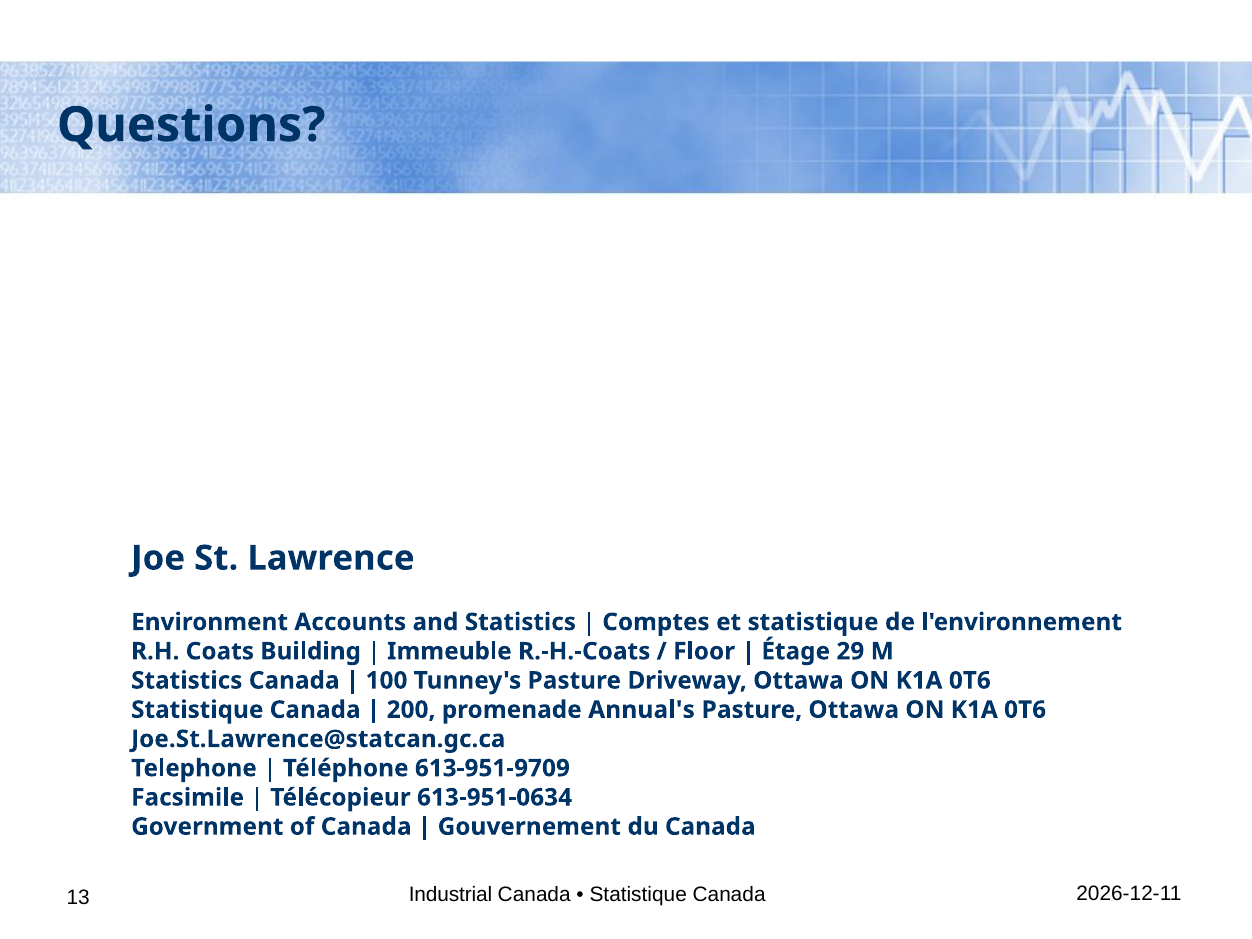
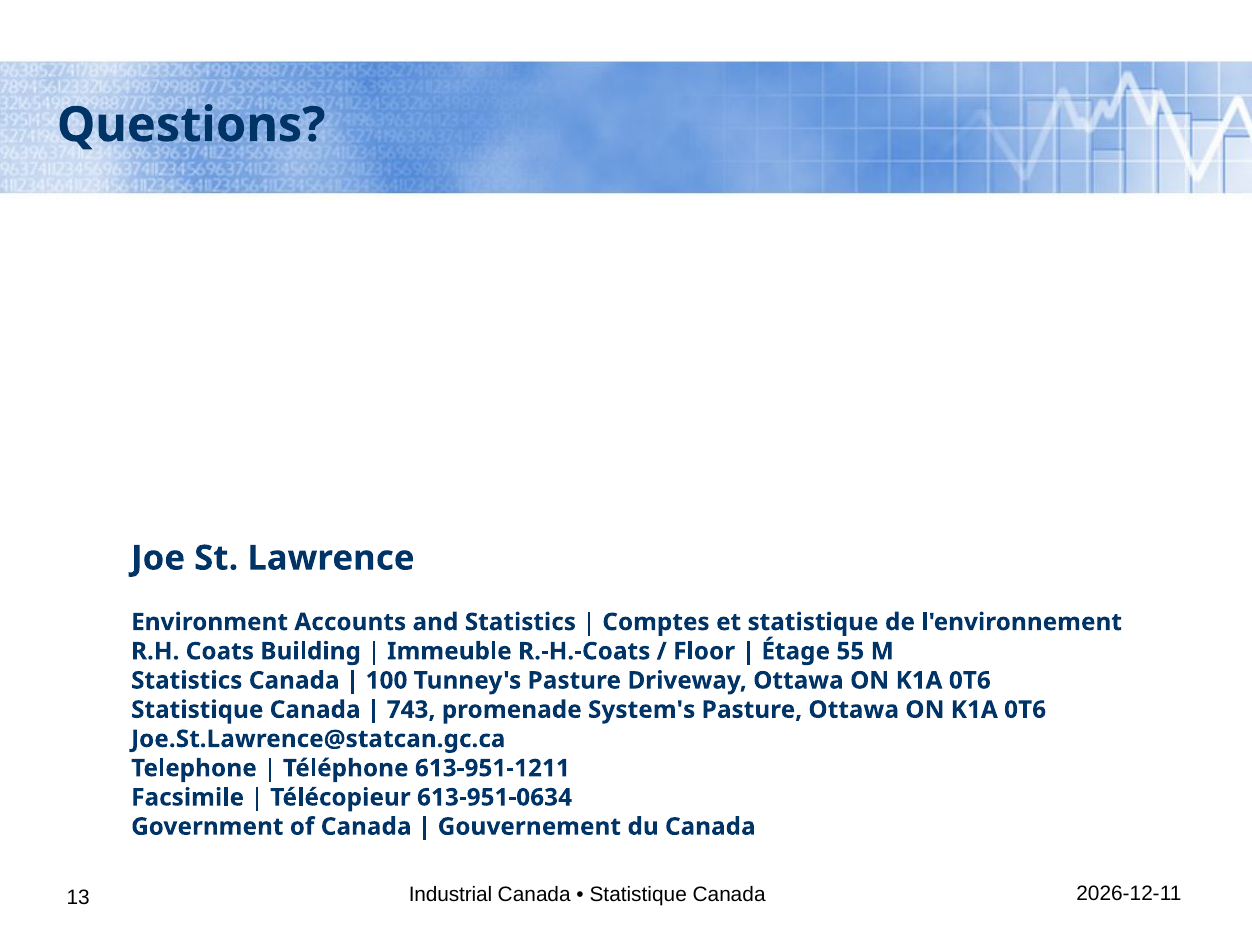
29: 29 -> 55 (850, 651)
200: 200 -> 743 (411, 710)
Annual's: Annual's -> System's (642, 710)
613-951-9709: 613-951-9709 -> 613-951-1211 (492, 768)
